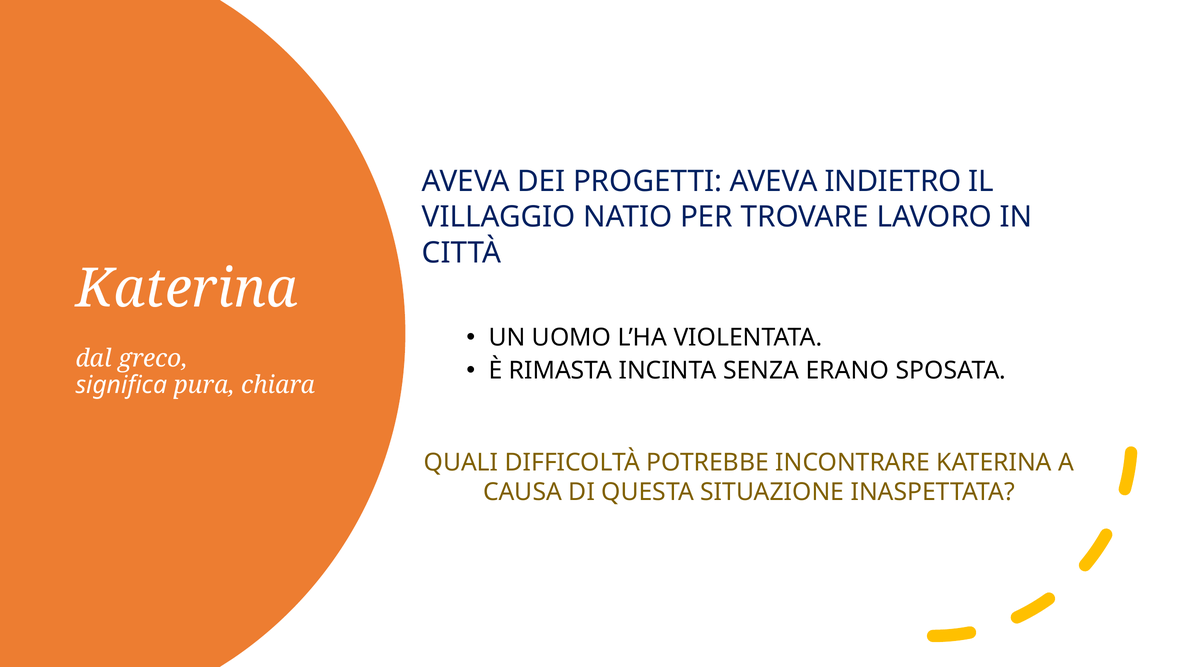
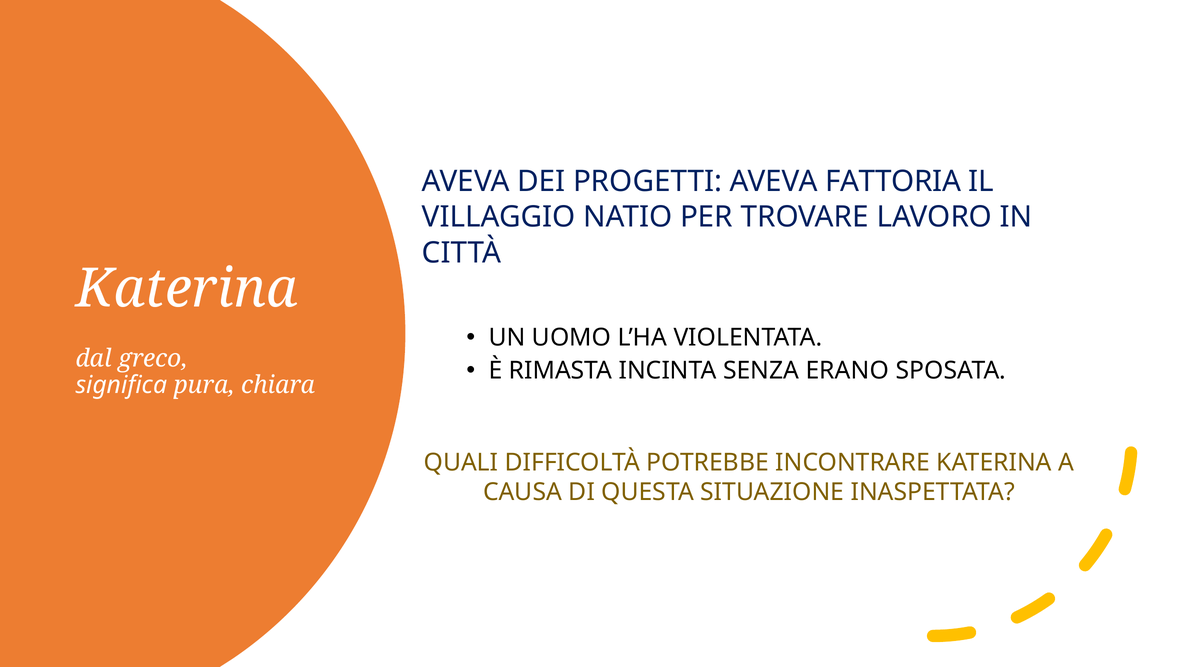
INDIETRO: INDIETRO -> FATTORIA (893, 182)
